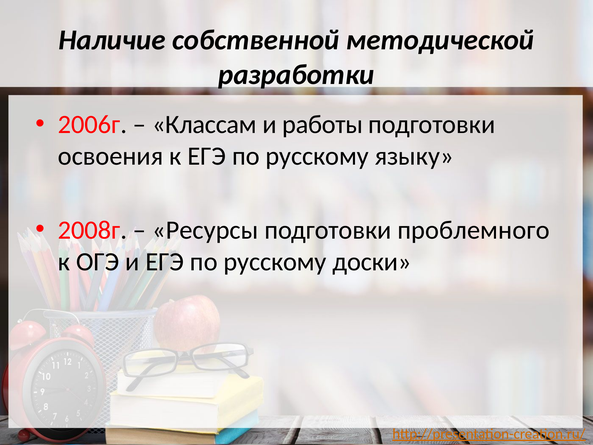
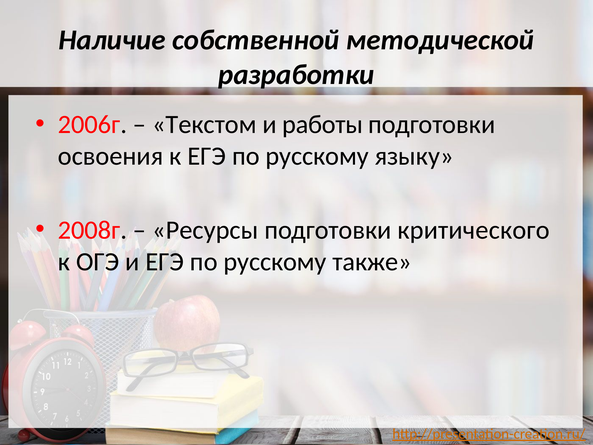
Классам: Классам -> Текстом (204, 124)
проблемного: проблемного -> критического (474, 230)
доски: доски -> также (372, 261)
